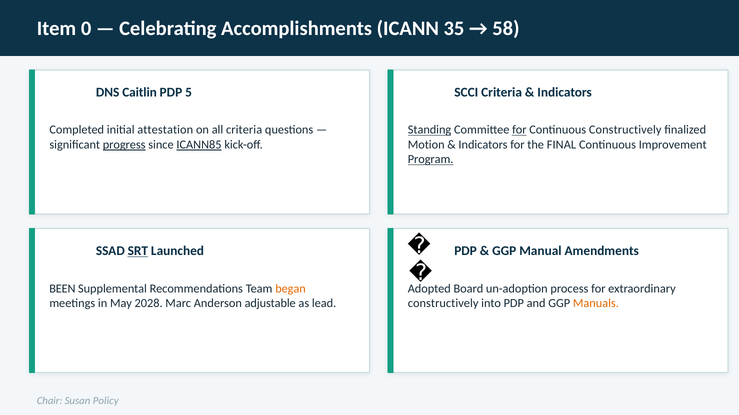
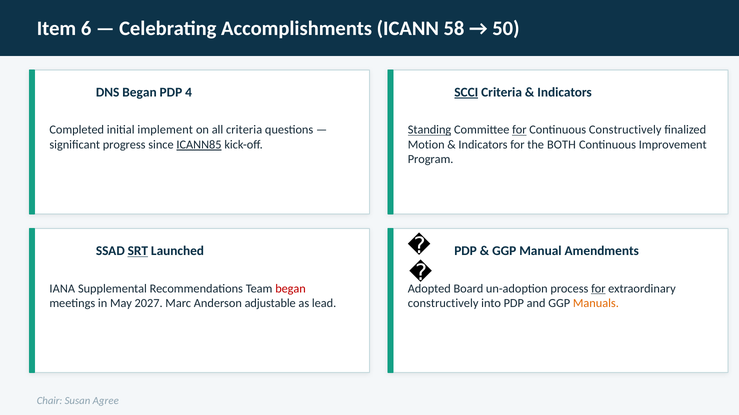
0: 0 -> 6 (86, 29)
35: 35 -> 58 (454, 29)
58: 58 -> 50 (506, 29)
DNS Caitlin: Caitlin -> Began (139, 93)
5: 5 -> 4 (189, 93)
SCCI underline: none -> present (466, 93)
attestation: attestation -> implement (165, 130)
progress underline: present -> none (124, 145)
FINAL: FINAL -> BOTH (561, 145)
Program underline: present -> none (431, 160)
BEEN: BEEN -> IANA (62, 289)
began colour: orange -> red (290, 289)
for underline: none -> present (598, 289)
2028: 2028 -> 2027 (149, 304)
Policy: Policy -> Agree (106, 401)
